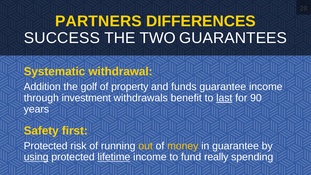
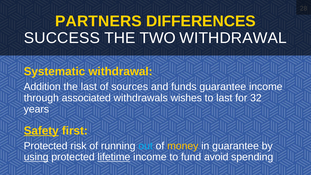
TWO GUARANTEES: GUARANTEES -> WITHDRAWAL (233, 38)
the golf: golf -> last (89, 87)
property: property -> sources (130, 87)
investment: investment -> associated (86, 98)
benefit: benefit -> wishes (186, 98)
last underline: present -> none (224, 98)
90: 90 -> 32 (256, 98)
Safety underline: none -> present (41, 131)
out colour: yellow -> light blue (146, 146)
really: really -> avoid (216, 157)
